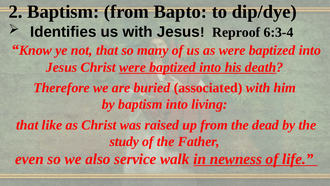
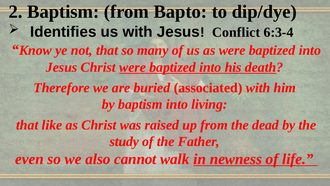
Reproof: Reproof -> Conflict (236, 32)
service: service -> cannot (135, 159)
